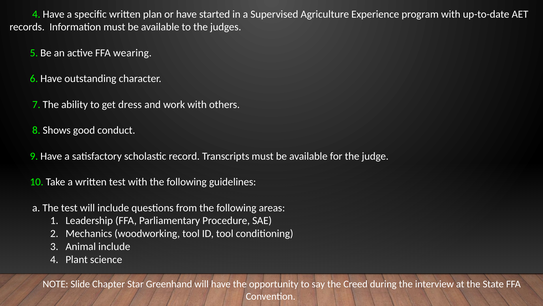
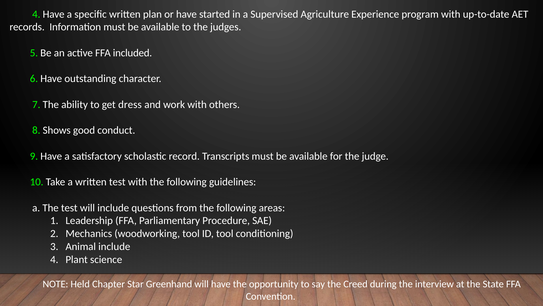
wearing: wearing -> included (132, 53)
Slide: Slide -> Held (80, 284)
